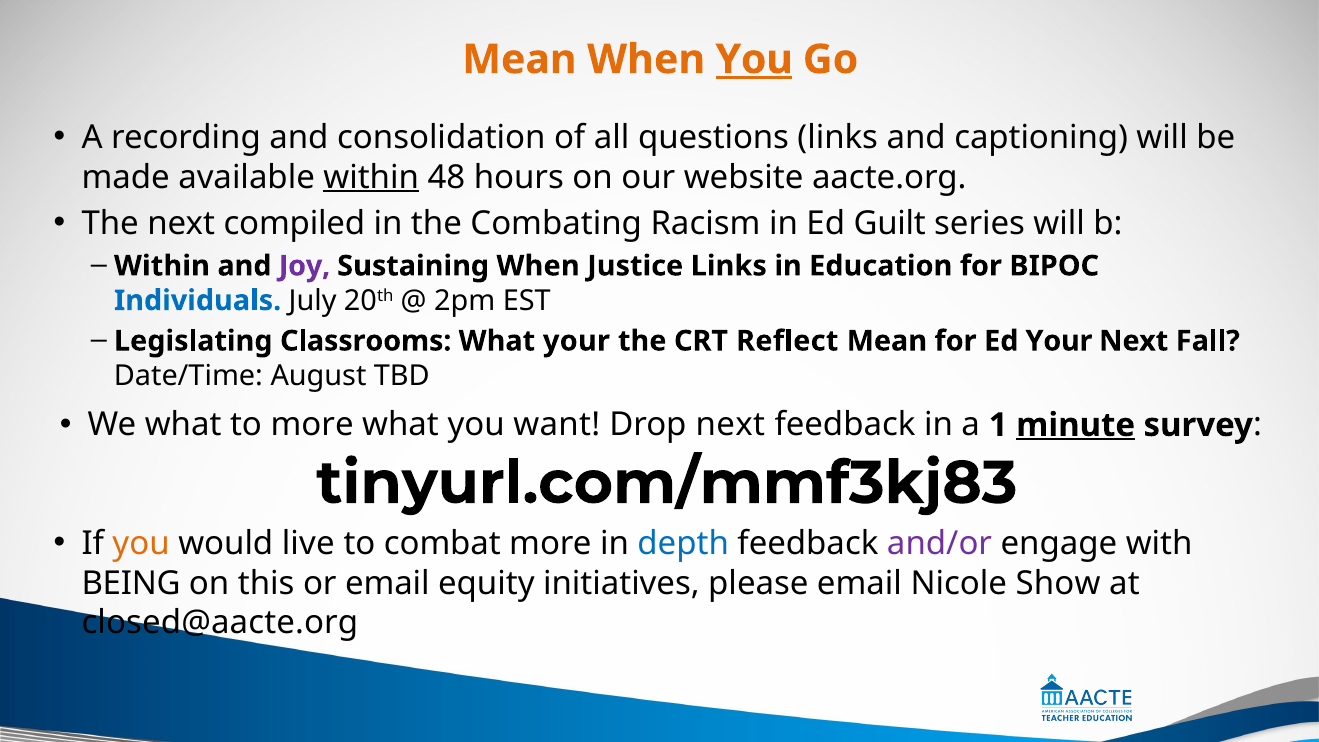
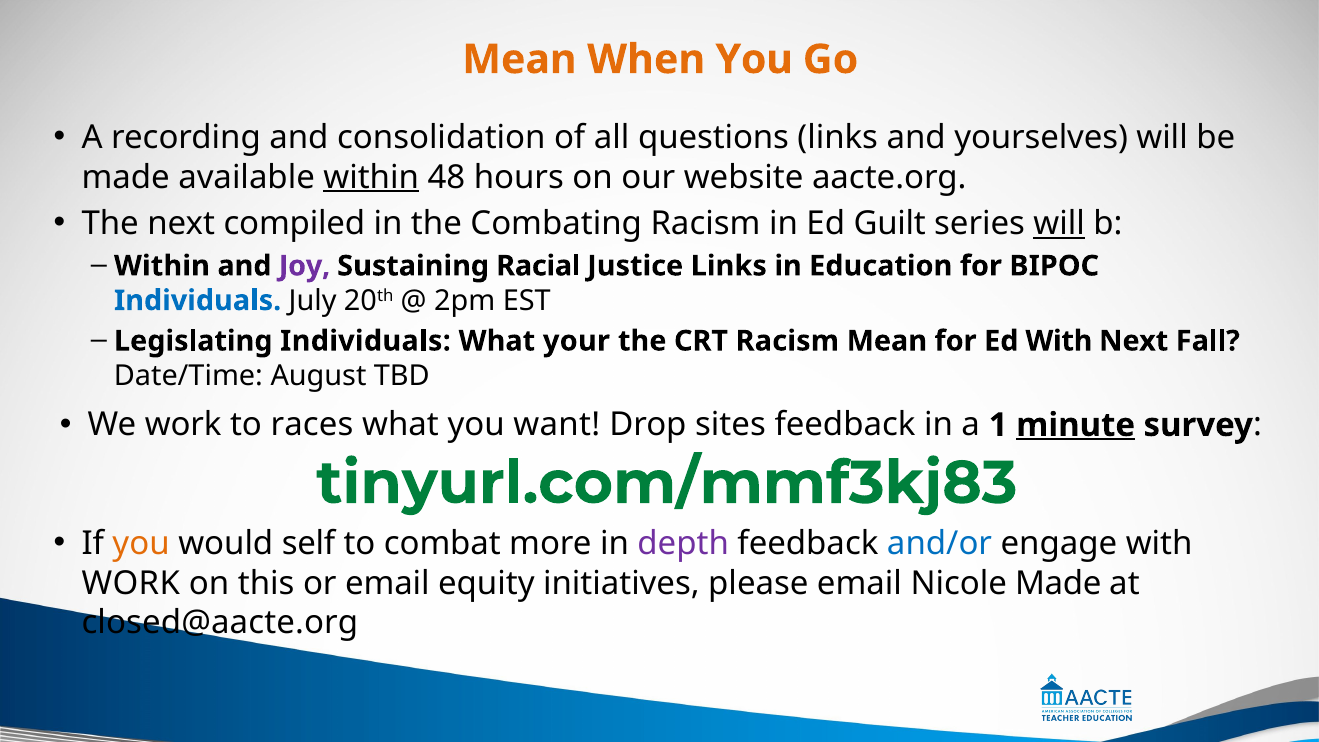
You underline: present -> none (754, 60)
captioning: captioning -> yourselves (1041, 138)
will underline: none -> present (1059, 223)
Sustaining When: When -> Racial (538, 266)
Legislating Classrooms: Classrooms -> Individuals (365, 341)
CRT Reflect: Reflect -> Racism (787, 341)
Ed Your: Your -> With (1059, 341)
We what: what -> work (183, 425)
to more: more -> races (312, 425)
Drop next: next -> sites (730, 425)
tinyurl.com/mmf3kj83 colour: black -> green (667, 483)
live: live -> self (309, 544)
depth colour: blue -> purple (683, 544)
and/or colour: purple -> blue (940, 544)
BEING: BEING -> WORK (131, 583)
Nicole Show: Show -> Made (1058, 583)
